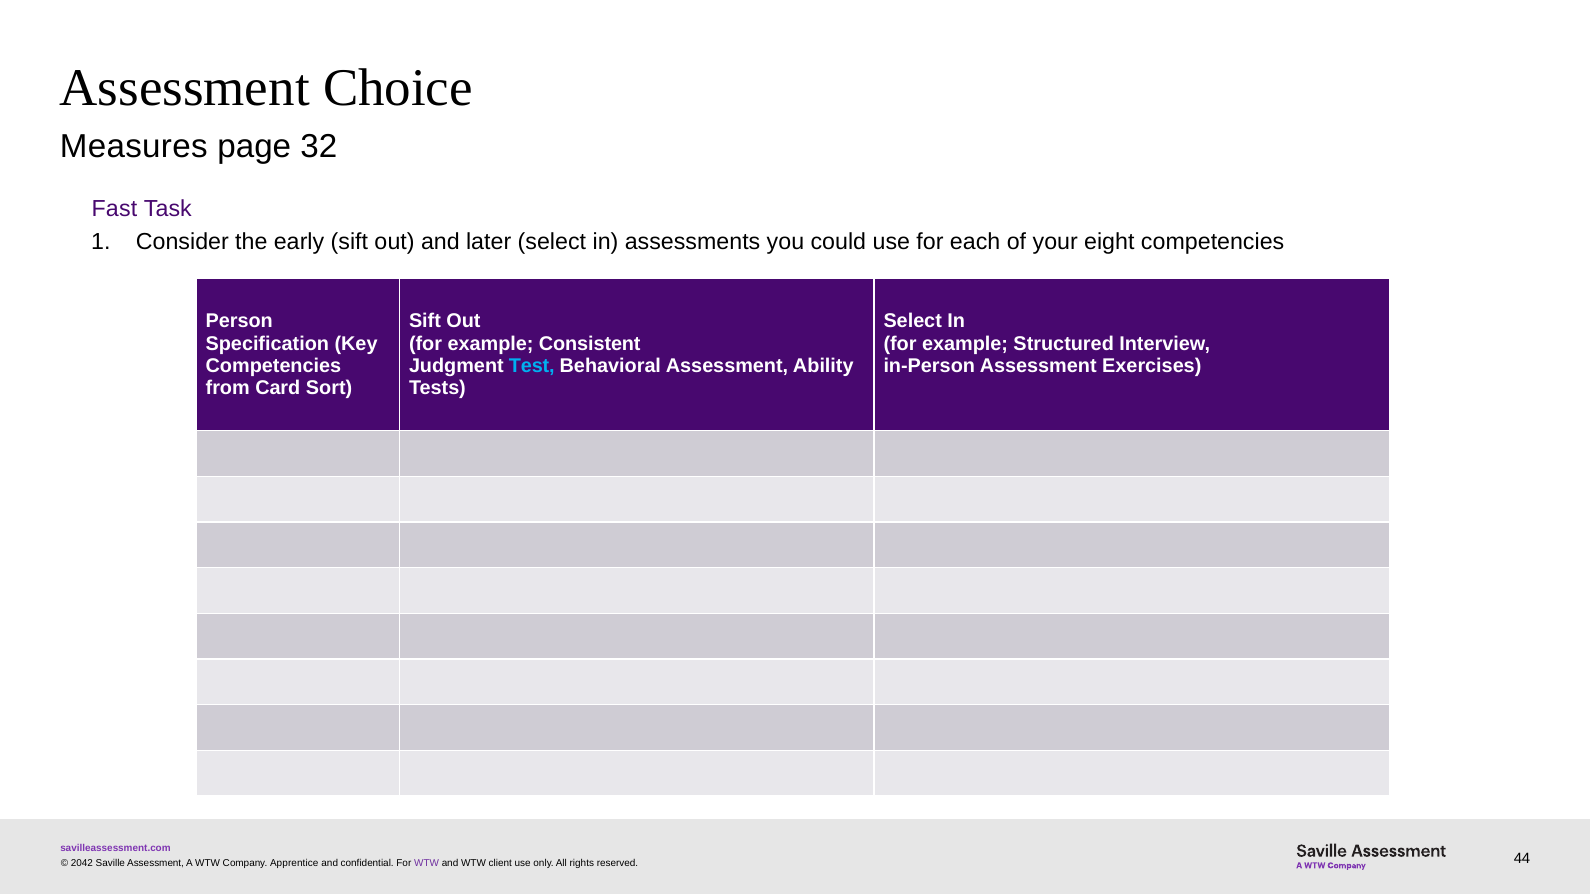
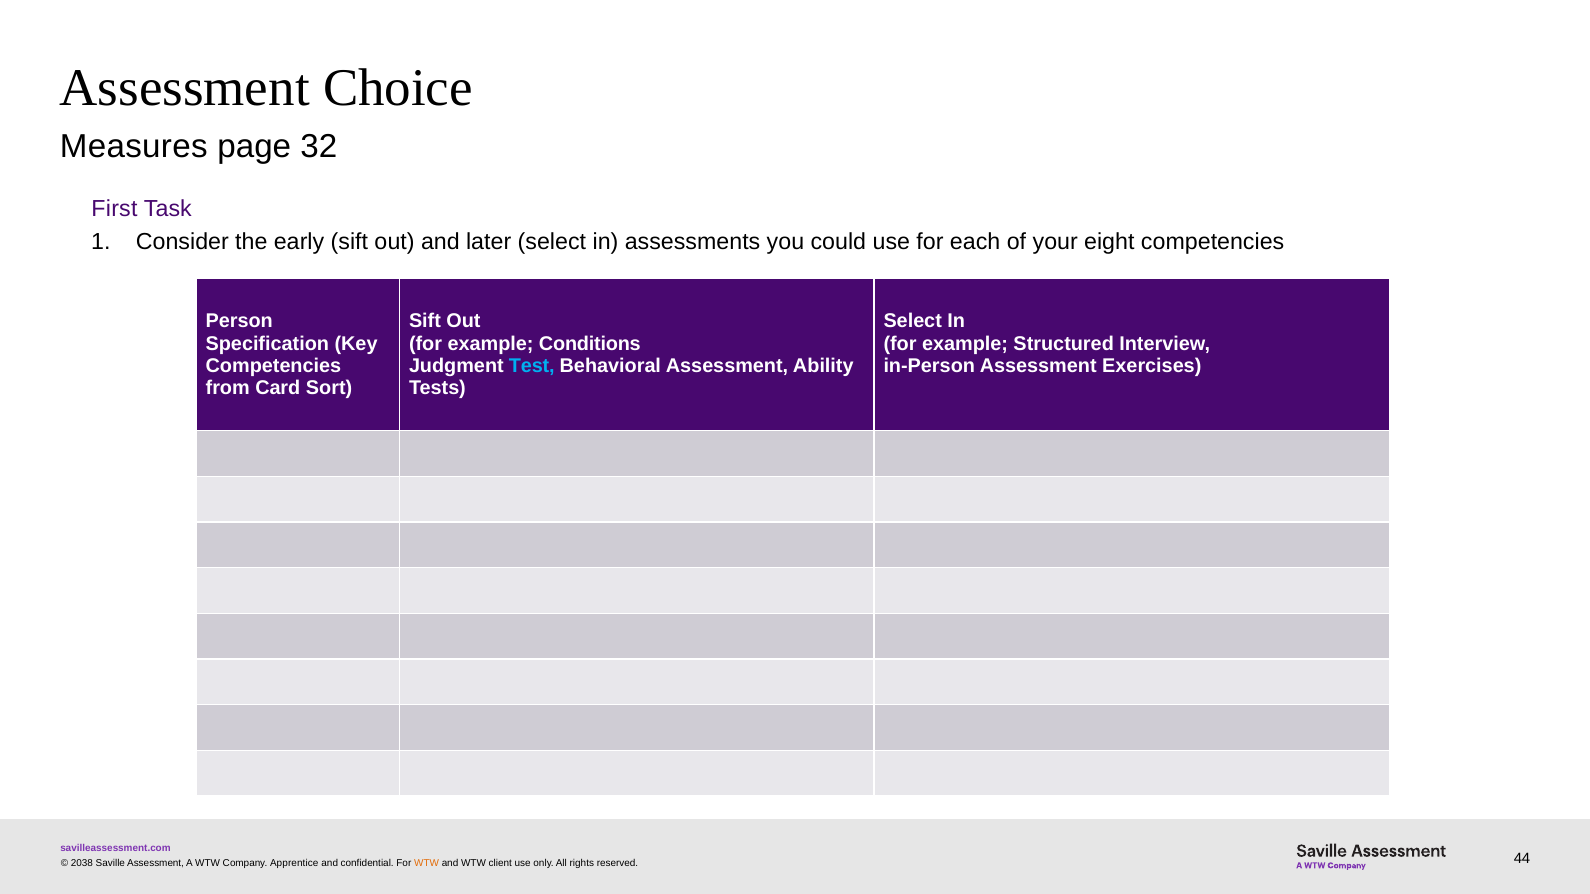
Fast: Fast -> First (114, 209)
Consistent: Consistent -> Conditions (590, 344)
2042: 2042 -> 2038 (82, 864)
WTW colour: purple -> orange (427, 864)
